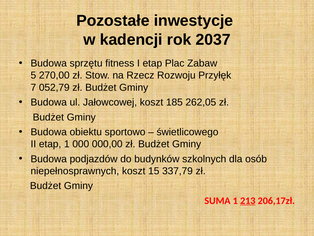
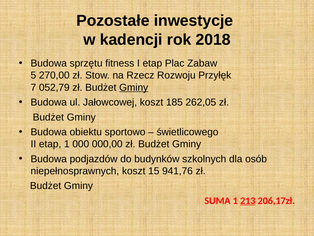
2037: 2037 -> 2018 (213, 40)
Gminy underline: none -> present (134, 87)
337,79: 337,79 -> 941,76 (177, 171)
